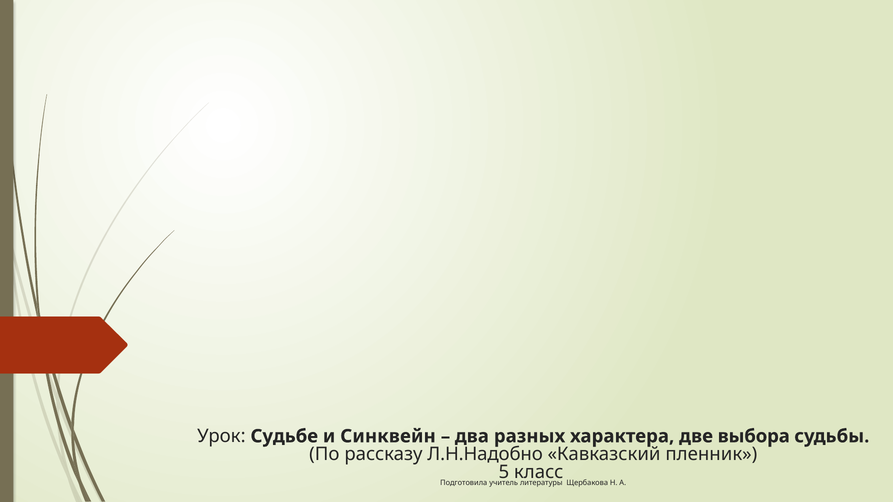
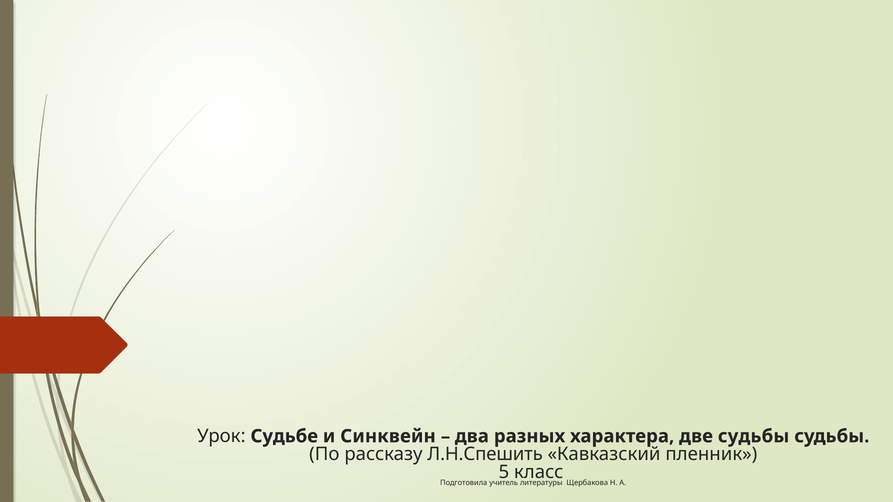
две выбора: выбора -> судьбы (754, 436)
Л.Н.Надобно: Л.Н.Надобно -> Л.Н.Спешить (485, 454)
